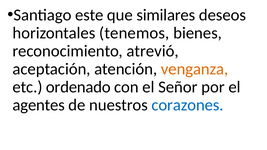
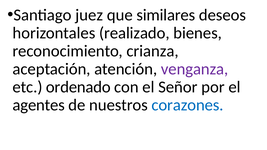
este: este -> juez (89, 15)
tenemos: tenemos -> realizado (134, 33)
atrevió: atrevió -> crianza (153, 51)
venganza colour: orange -> purple (195, 69)
